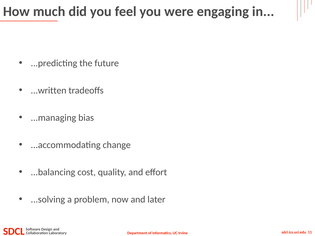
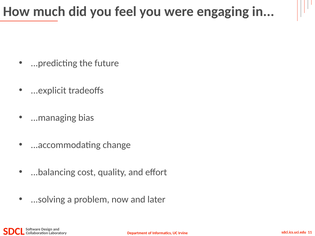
...written: ...written -> ...explicit (49, 90)
